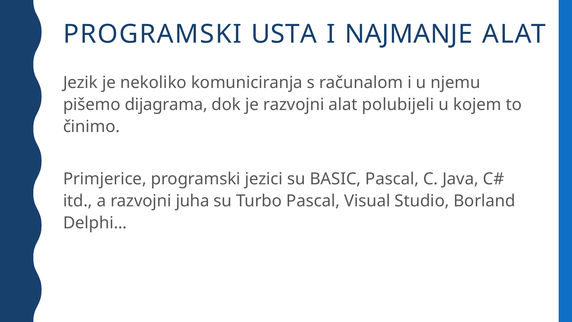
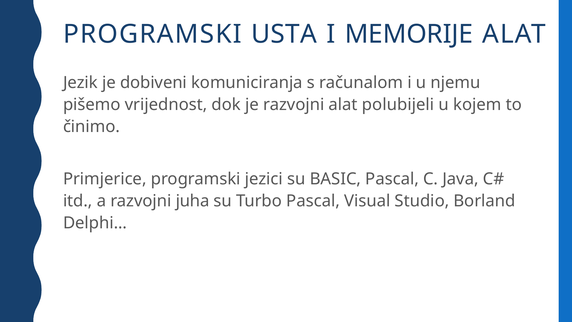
NAJMANJE: NAJMANJE -> MEMORIJE (409, 34)
nekoliko: nekoliko -> dobiveni (153, 82)
dijagrama: dijagrama -> vrijednost (166, 104)
